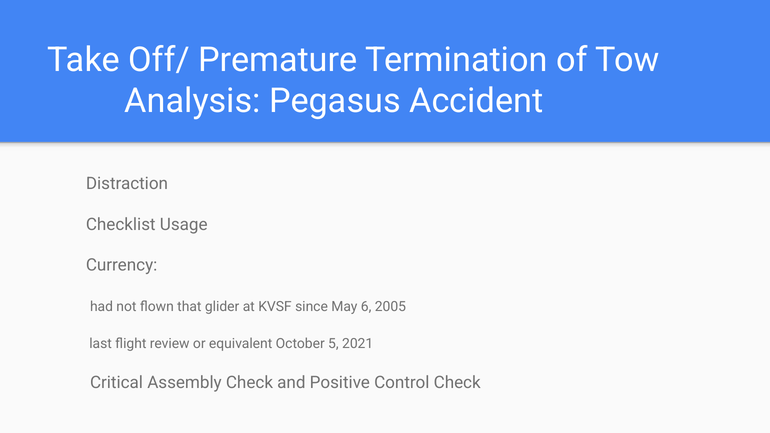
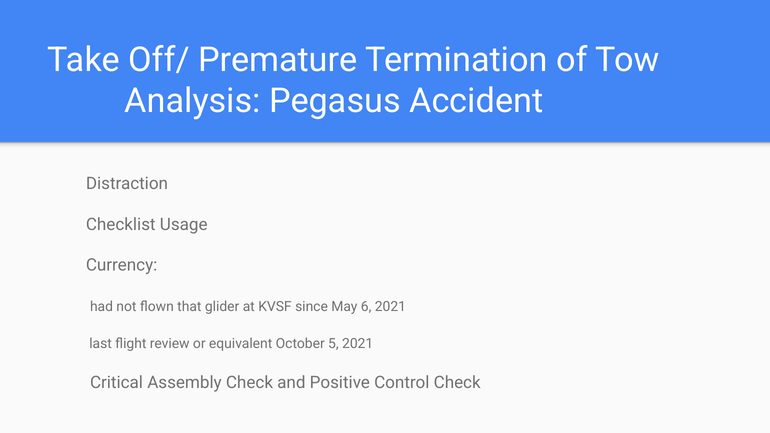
6 2005: 2005 -> 2021 (390, 307)
